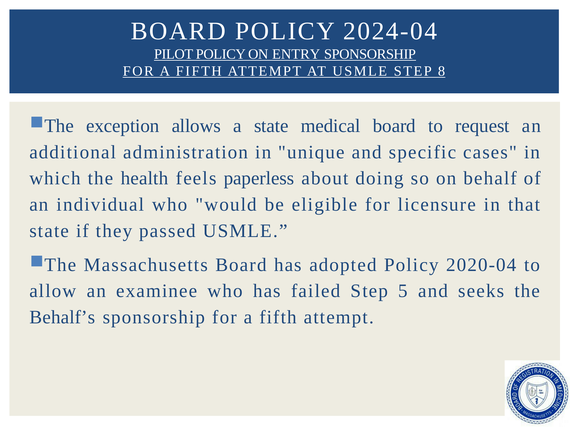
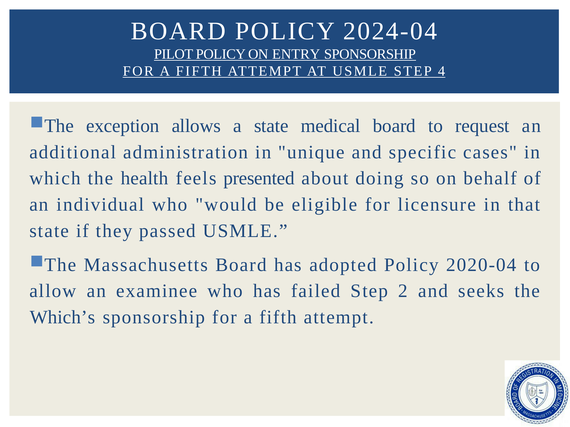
8: 8 -> 4 (442, 71)
paperless: paperless -> presented (259, 179)
5: 5 -> 2 (403, 291)
Behalf’s: Behalf’s -> Which’s (62, 318)
